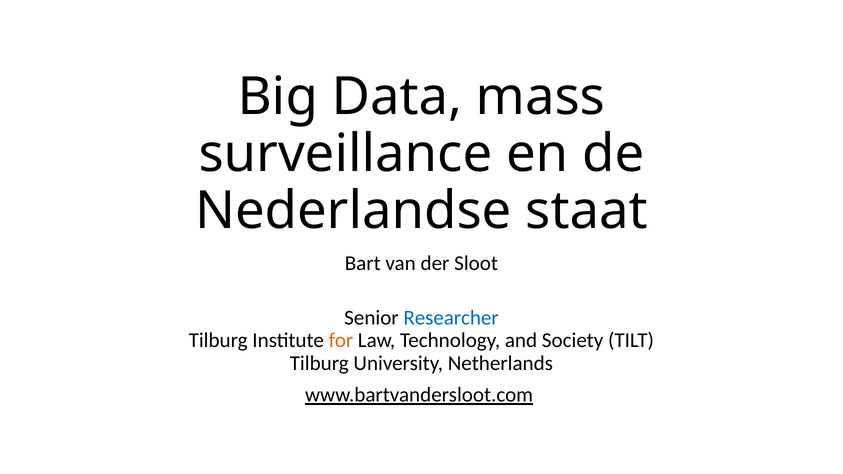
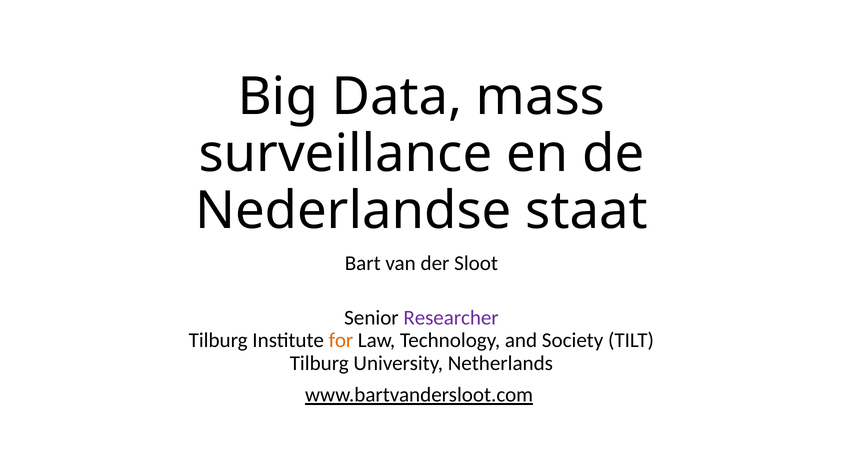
Researcher colour: blue -> purple (451, 318)
